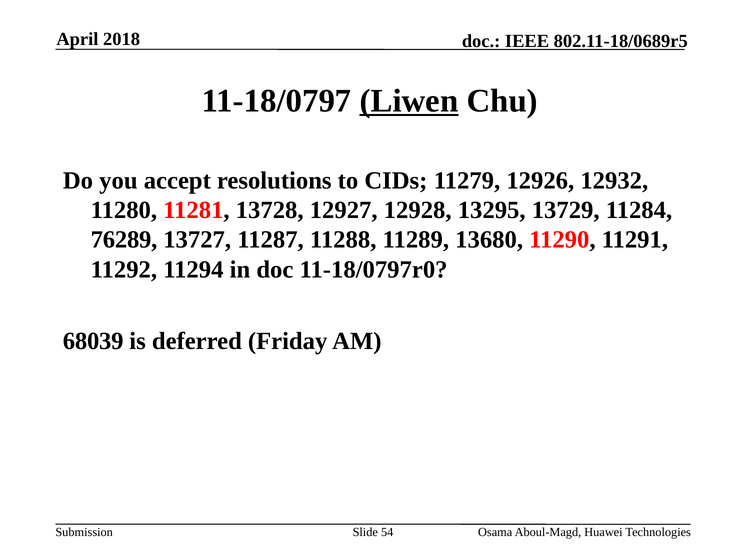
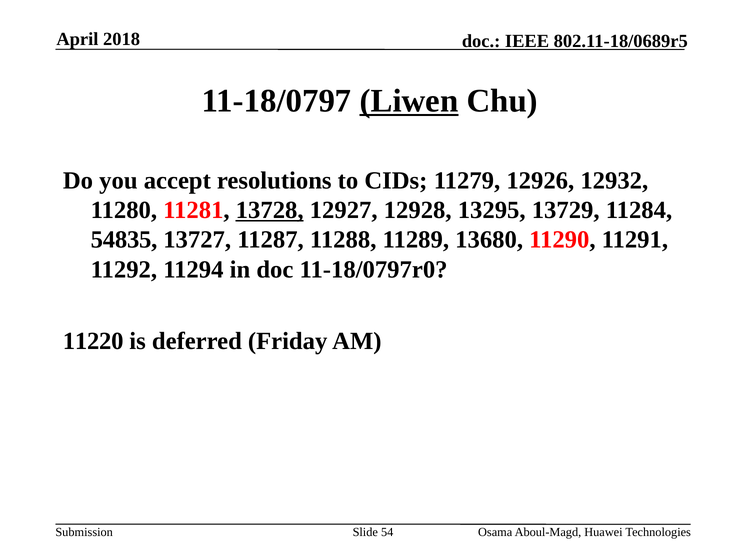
13728 underline: none -> present (270, 210)
76289: 76289 -> 54835 (124, 240)
68039: 68039 -> 11220 (93, 341)
